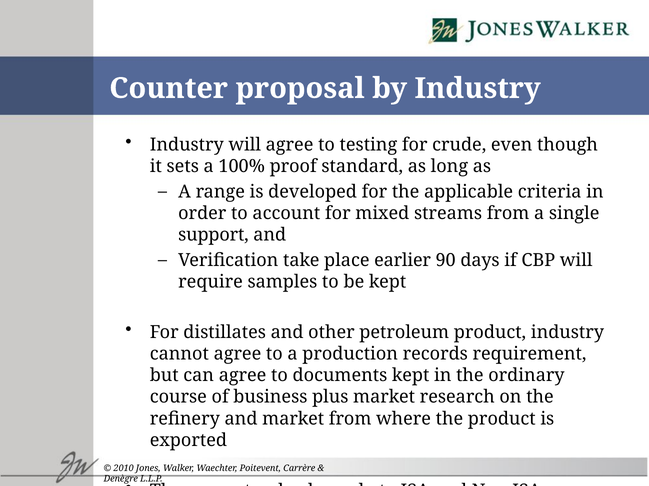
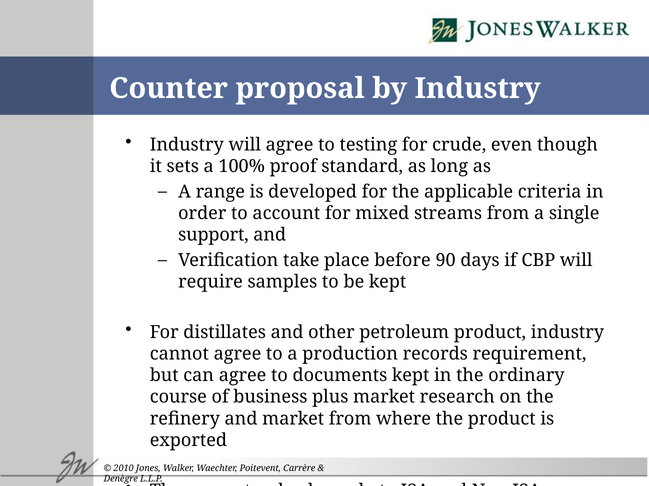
earlier: earlier -> before (402, 261)
